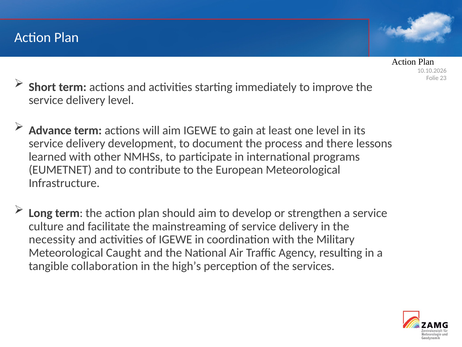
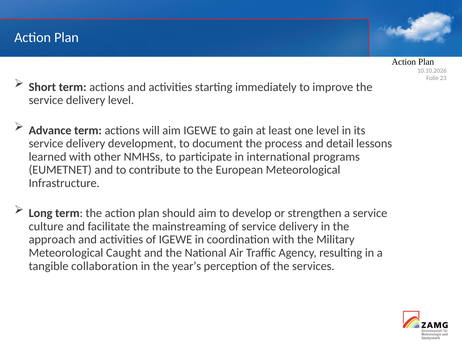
there: there -> detail (340, 143)
necessity: necessity -> approach (52, 239)
high’s: high’s -> year’s (187, 266)
